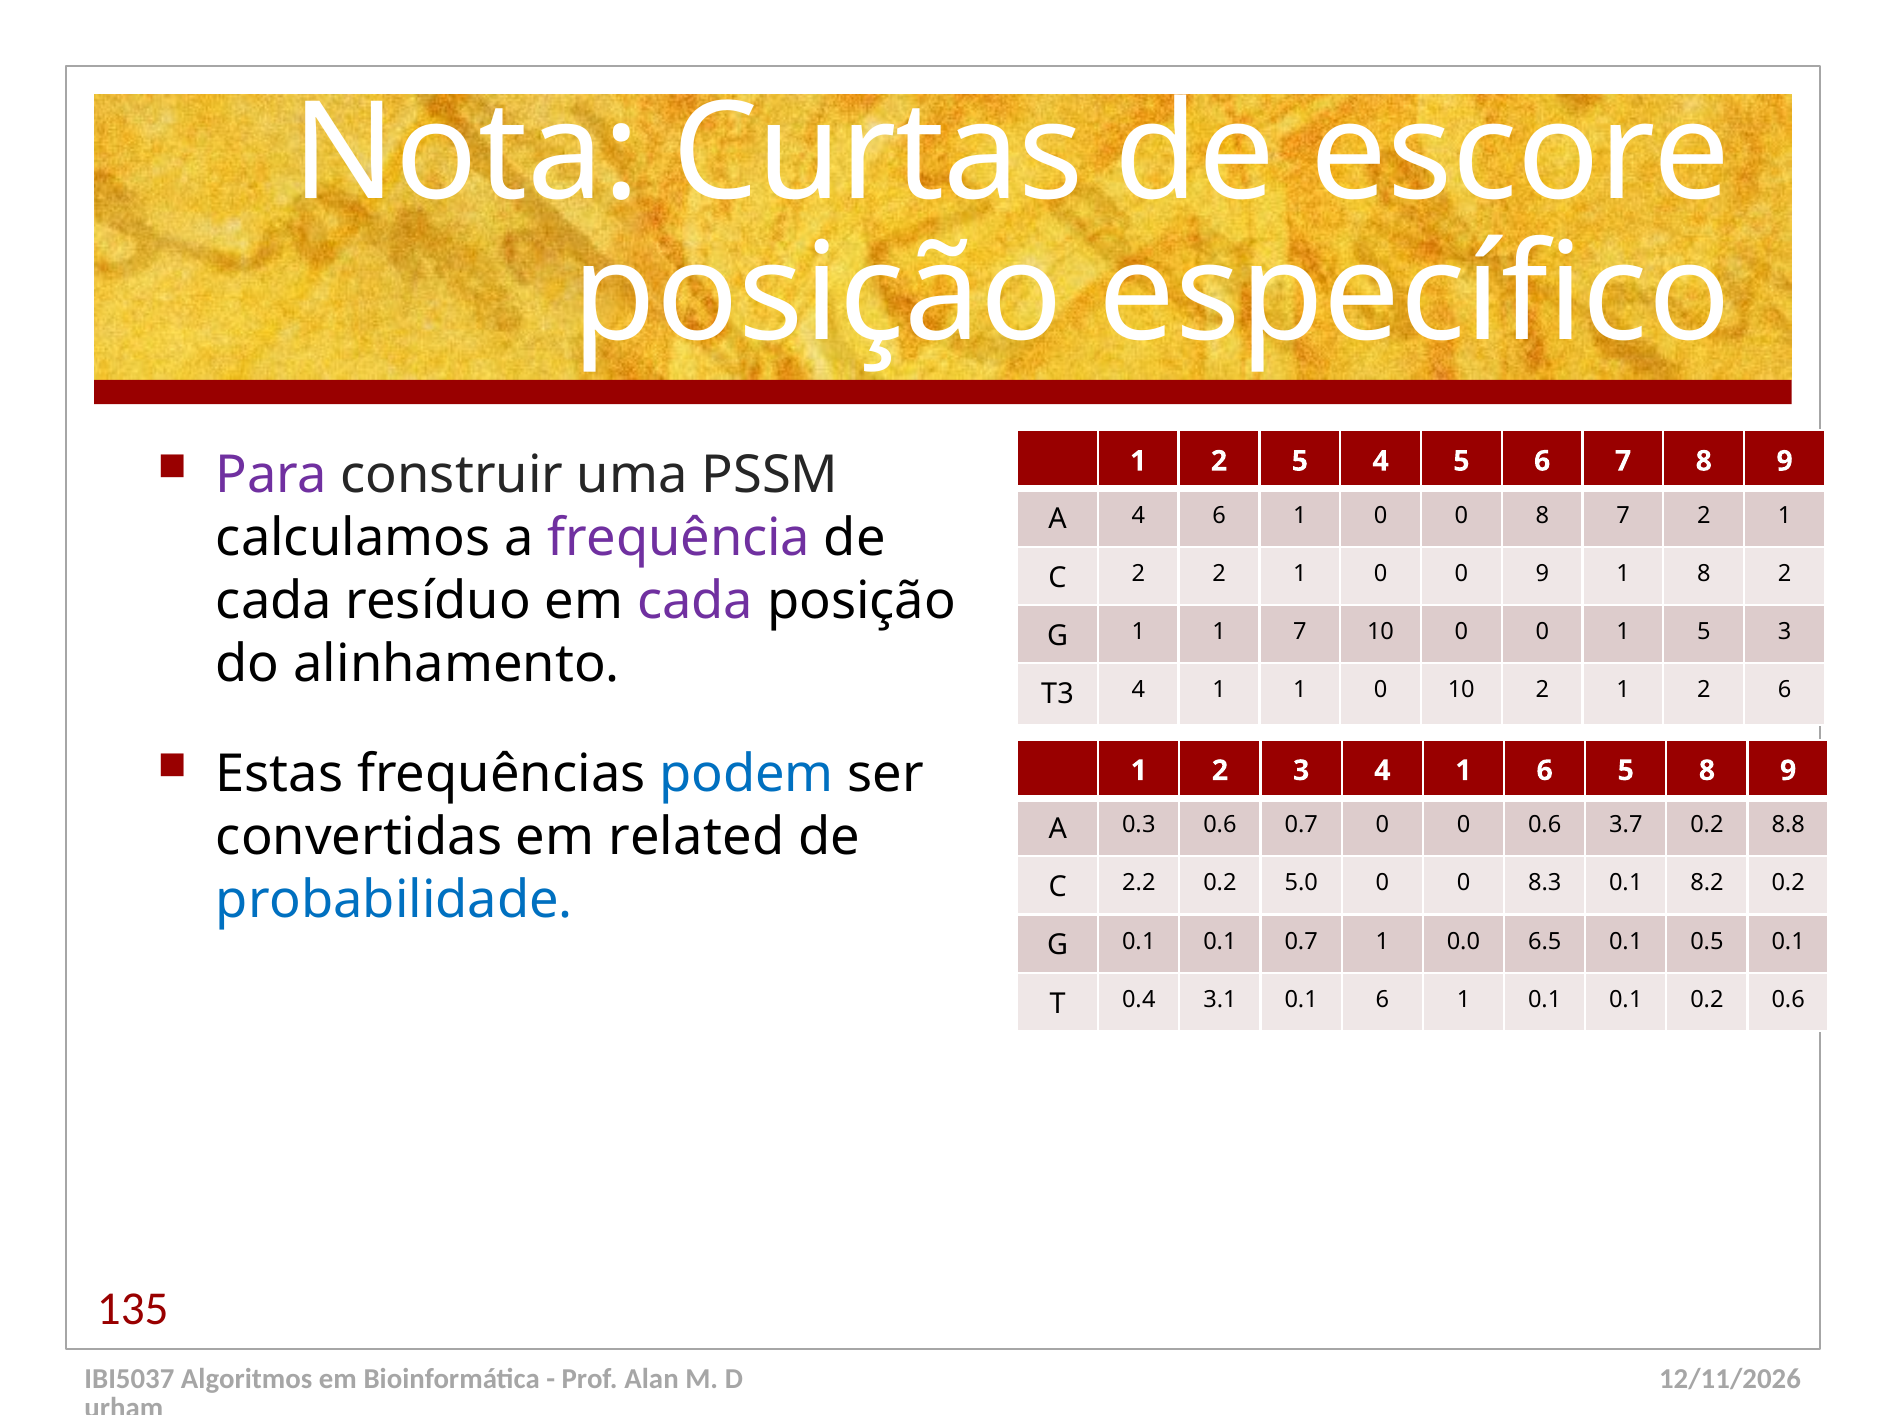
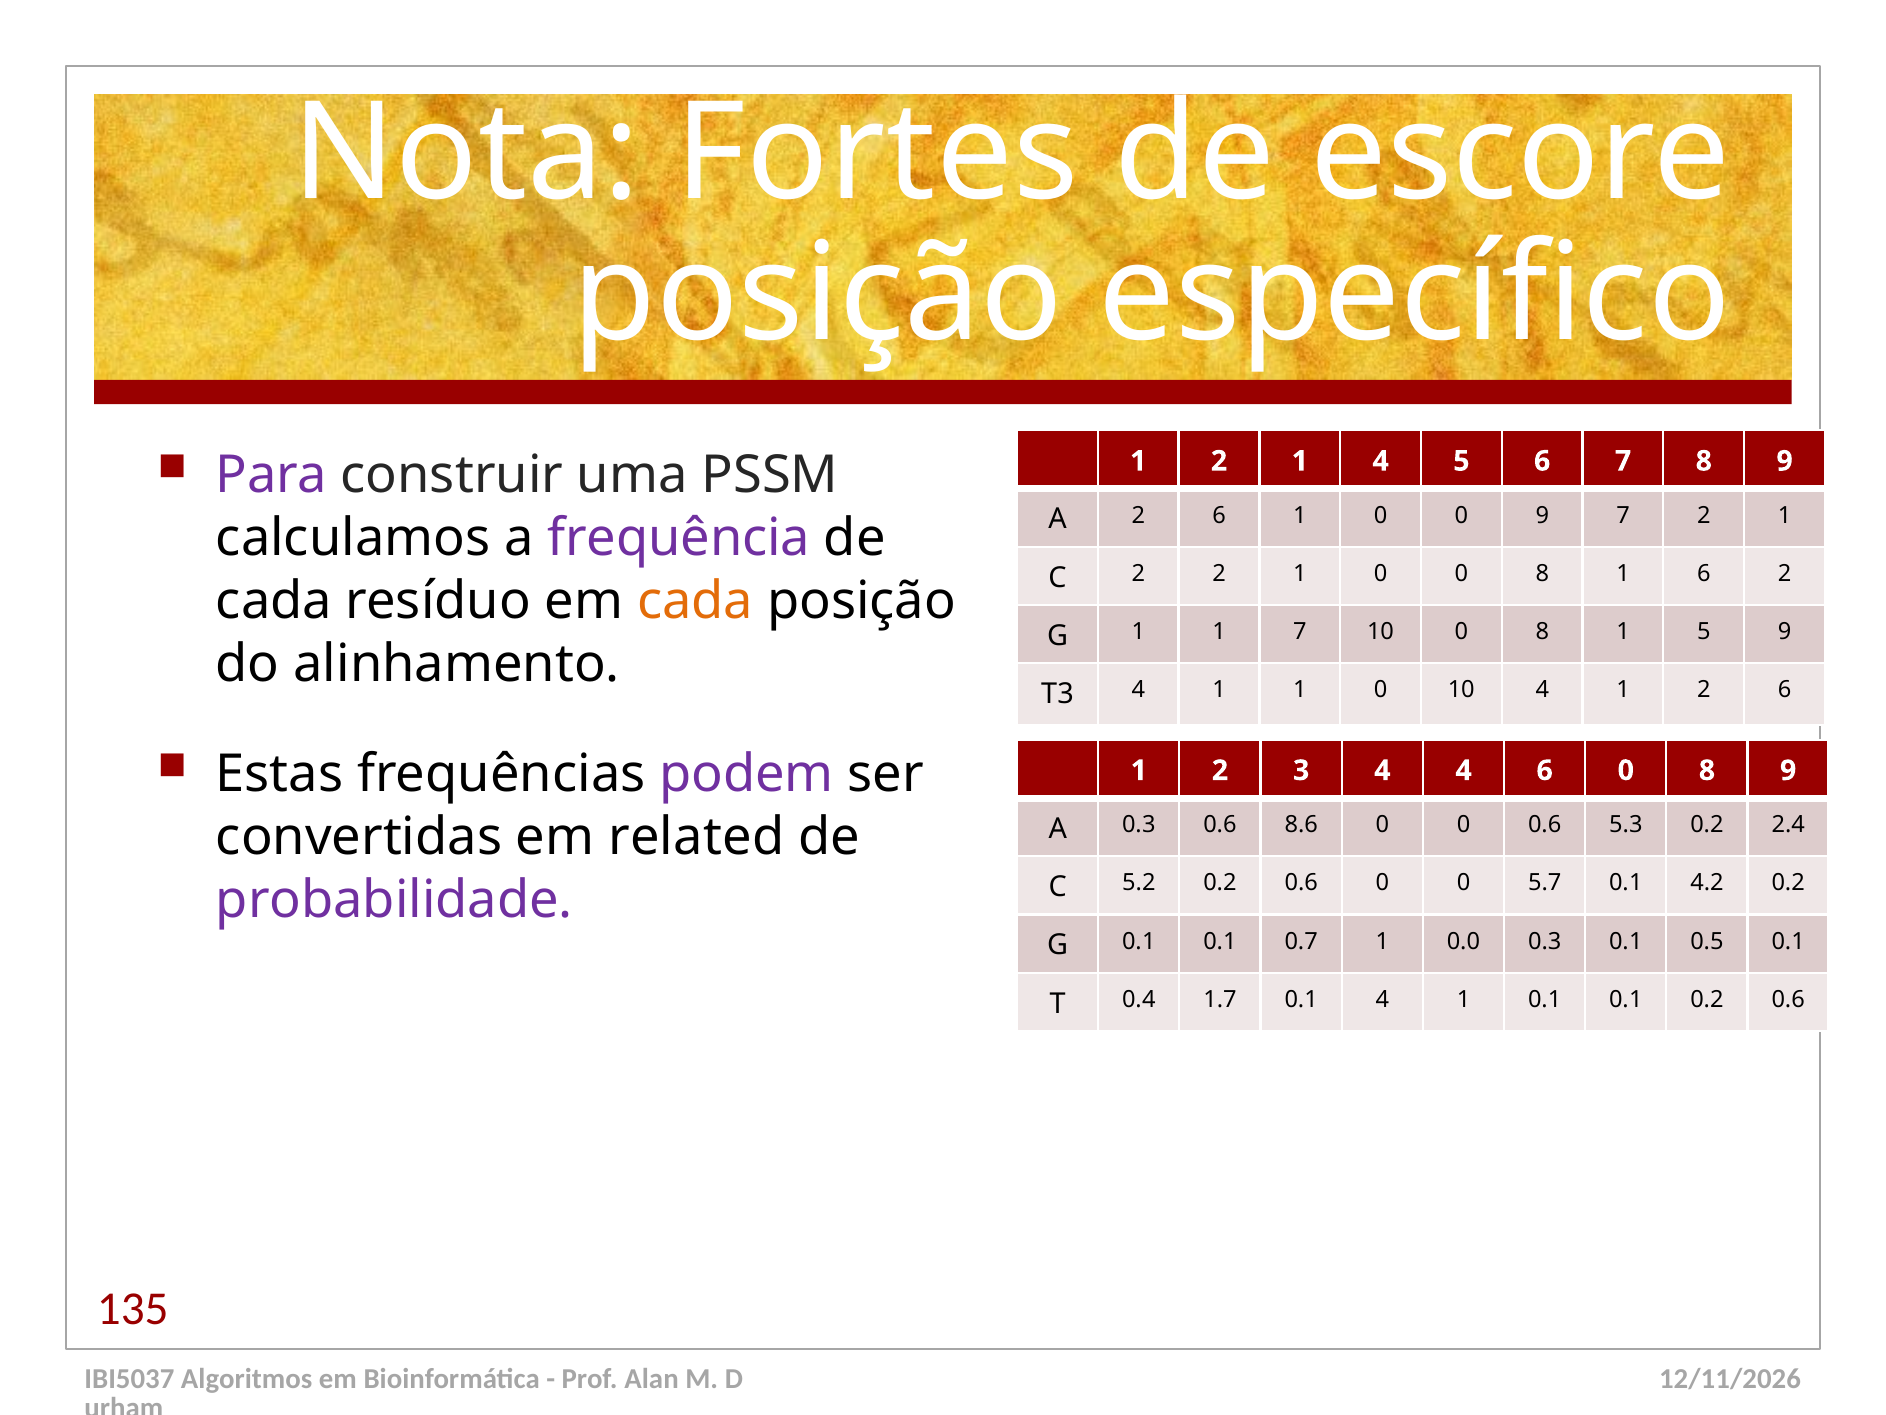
Curtas: Curtas -> Fortes (877, 153)
1 2 5: 5 -> 1 (1300, 461)
A 4: 4 -> 2 (1138, 515)
0 8: 8 -> 9 (1542, 515)
0 0 9: 9 -> 8 (1542, 573)
1 8: 8 -> 6 (1704, 573)
cada colour: purple -> orange (695, 601)
10 0 0: 0 -> 8 (1542, 632)
5 3: 3 -> 9 (1785, 632)
10 2: 2 -> 4 (1542, 690)
podem colour: blue -> purple (747, 774)
3 4 1: 1 -> 4 (1464, 770)
6 5: 5 -> 0 (1626, 770)
0.6 0.7: 0.7 -> 8.6 (1301, 825)
3.7: 3.7 -> 5.3 (1626, 825)
8.8: 8.8 -> 2.4 (1788, 825)
2.2: 2.2 -> 5.2 (1139, 883)
5.0: 5.0 -> 0.6 (1301, 883)
8.3: 8.3 -> 5.7 (1545, 883)
8.2: 8.2 -> 4.2 (1707, 883)
probabilidade colour: blue -> purple (394, 900)
0.0 6.5: 6.5 -> 0.3 (1545, 941)
3.1: 3.1 -> 1.7 (1220, 999)
0.1 6: 6 -> 4 (1382, 999)
